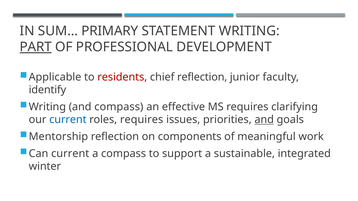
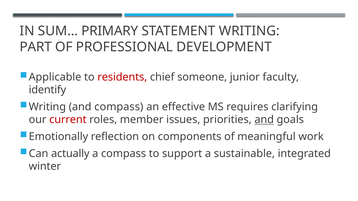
PART underline: present -> none (36, 47)
chief reflection: reflection -> someone (202, 77)
current colour: blue -> red (68, 120)
roles requires: requires -> member (142, 120)
Mentorship: Mentorship -> Emotionally (58, 137)
Can current: current -> actually (70, 154)
